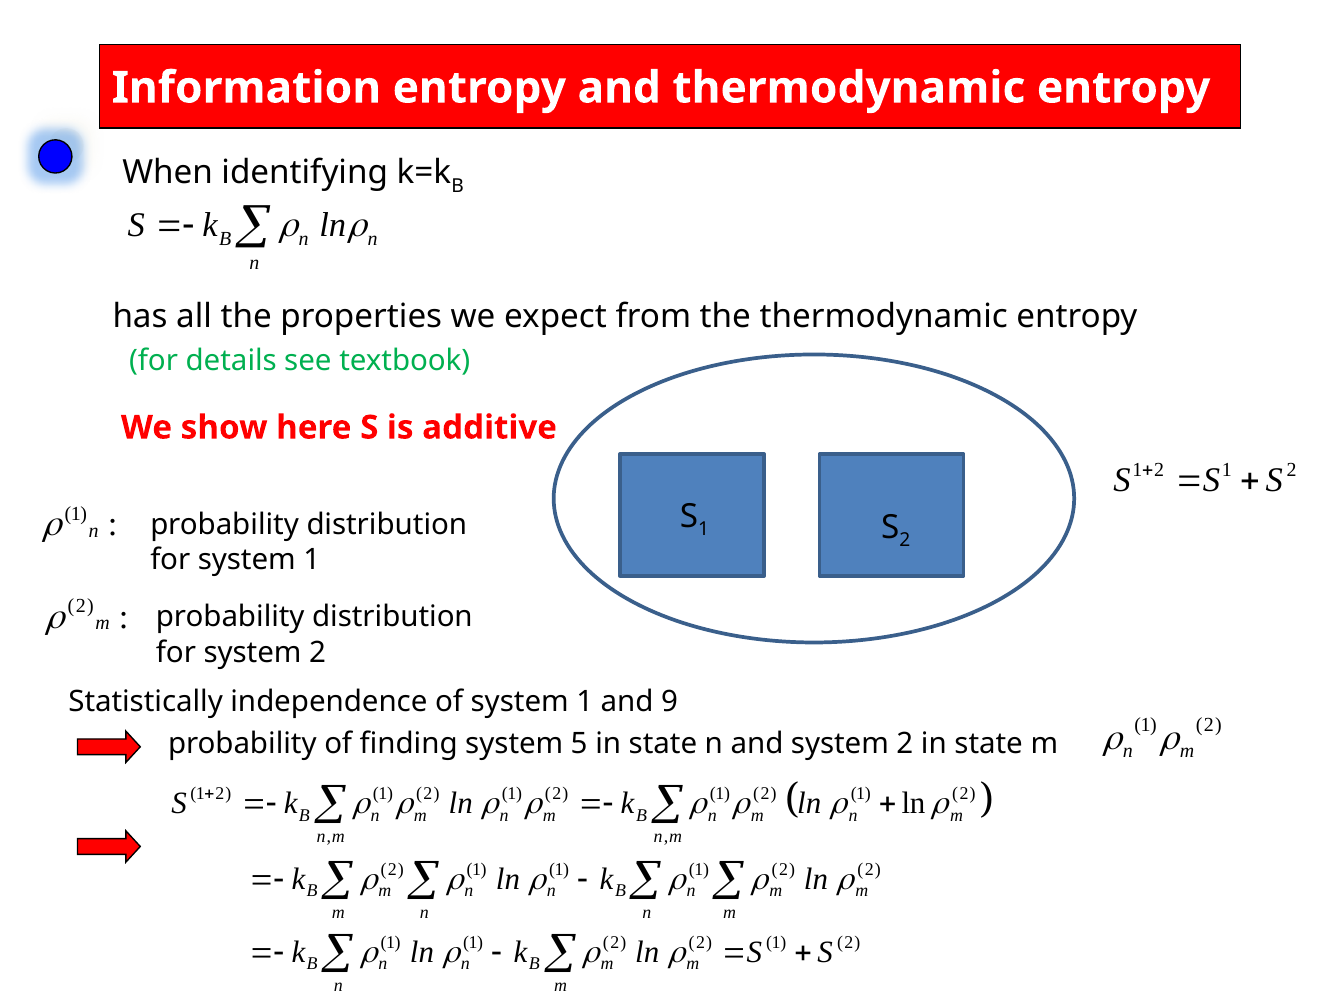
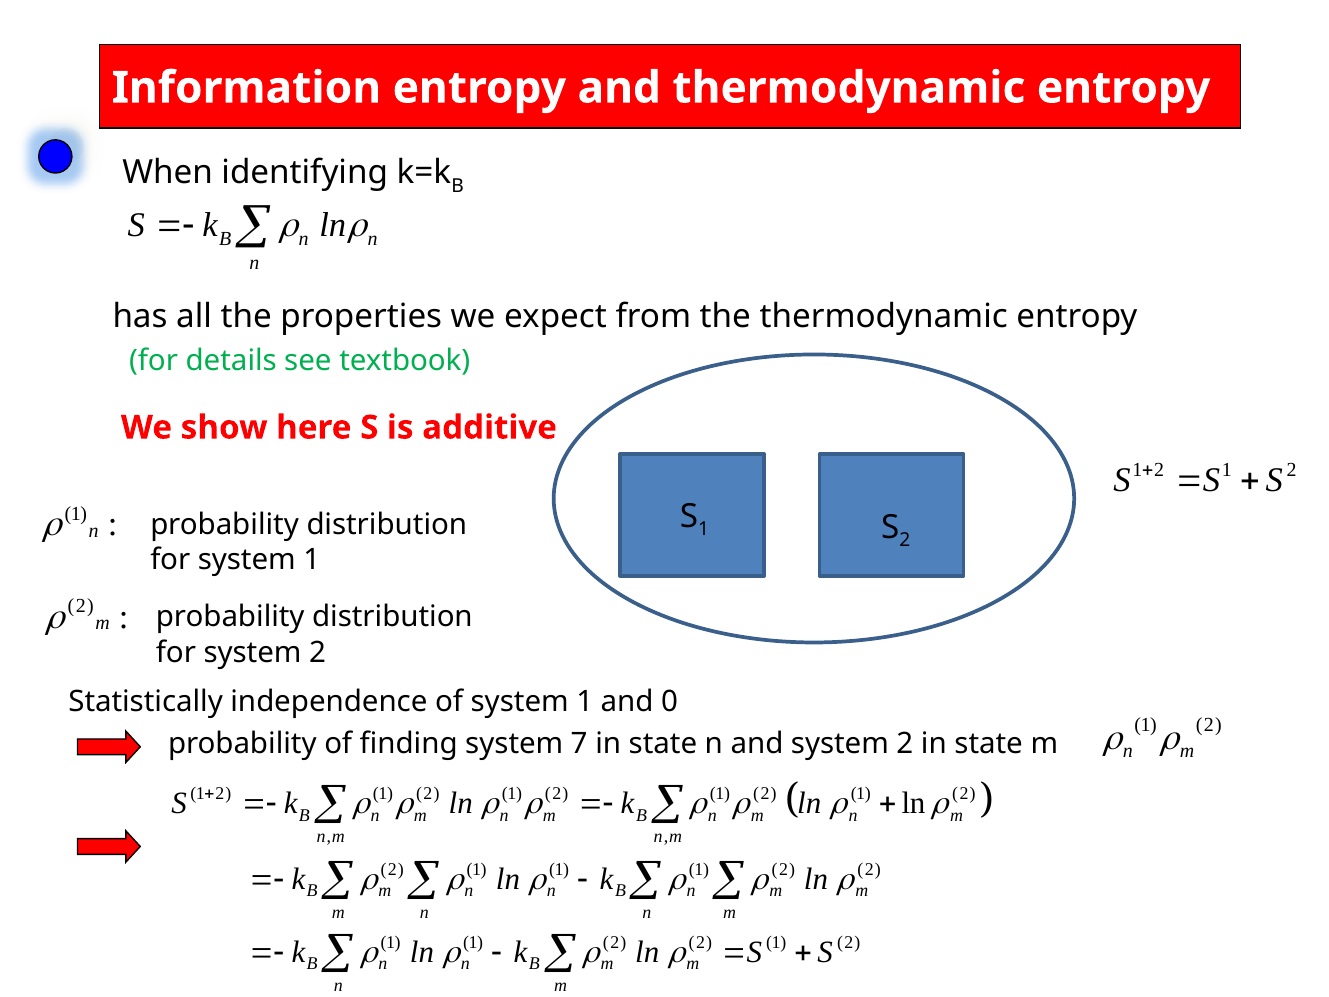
9: 9 -> 0 (670, 702)
5: 5 -> 7 (579, 744)
